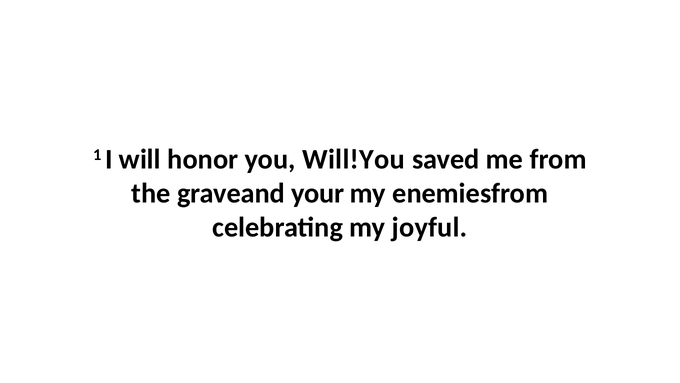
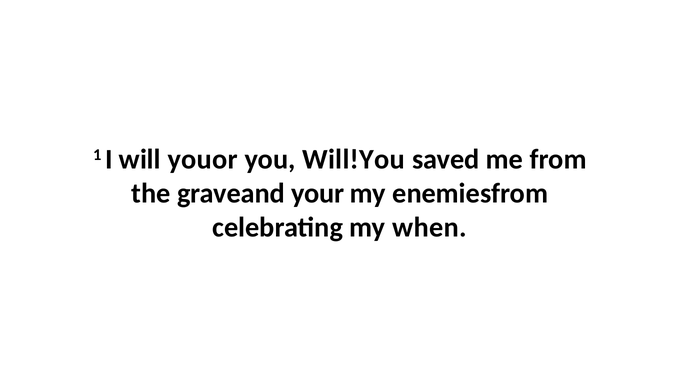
honor: honor -> youor (203, 159)
joyful: joyful -> when (429, 227)
